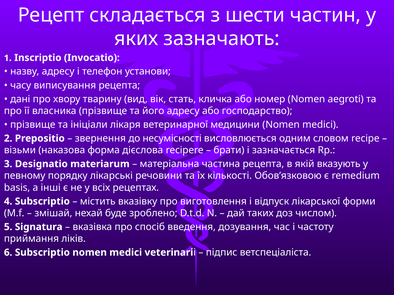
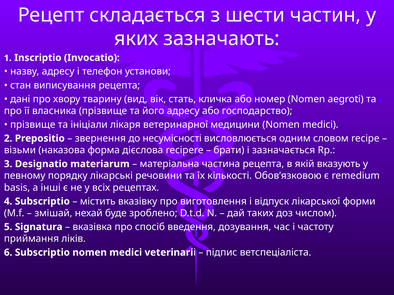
часу: часу -> стан (21, 85)
